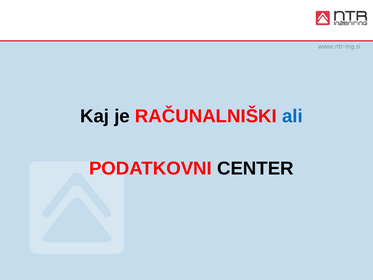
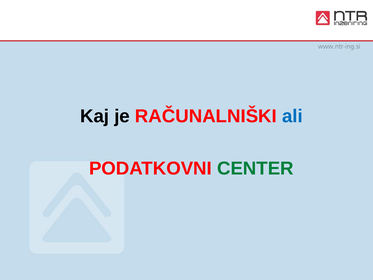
CENTER colour: black -> green (255, 168)
